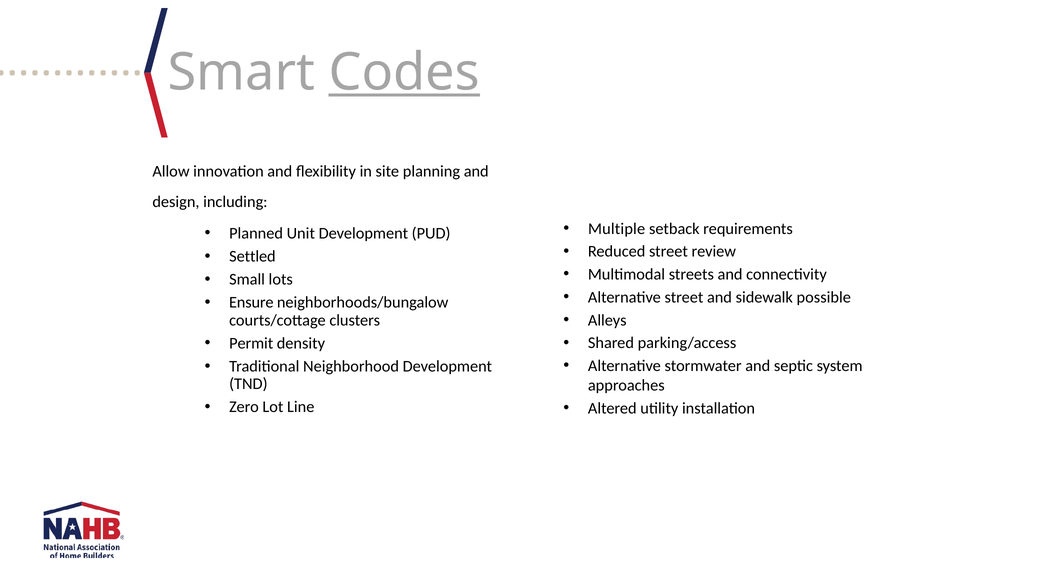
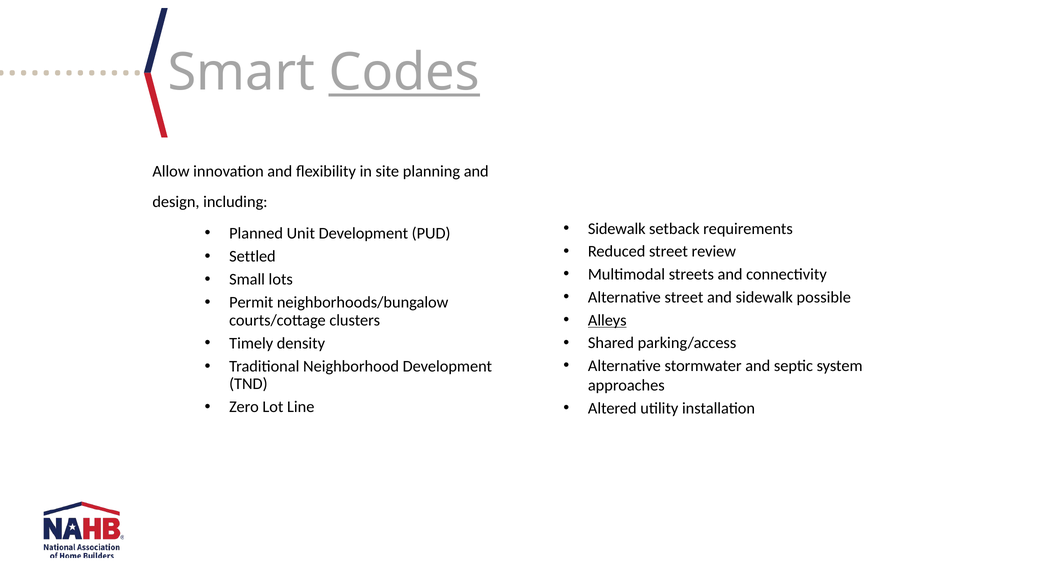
Multiple: Multiple -> Sidewalk (617, 229)
Ensure: Ensure -> Permit (251, 303)
Alleys underline: none -> present (607, 320)
Permit: Permit -> Timely (251, 343)
